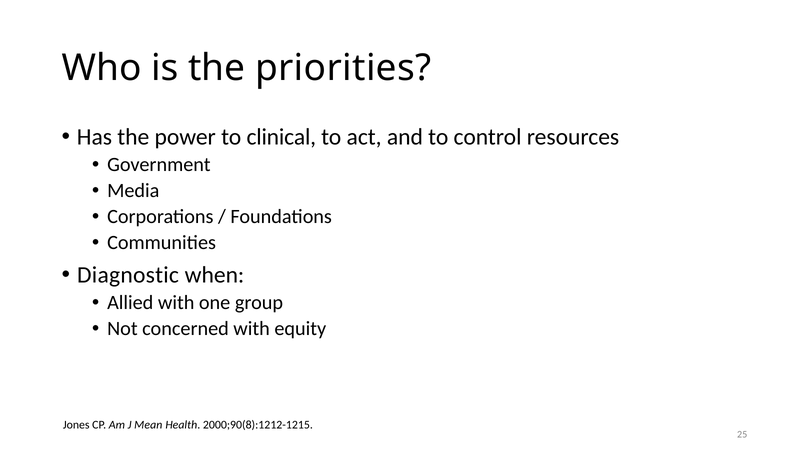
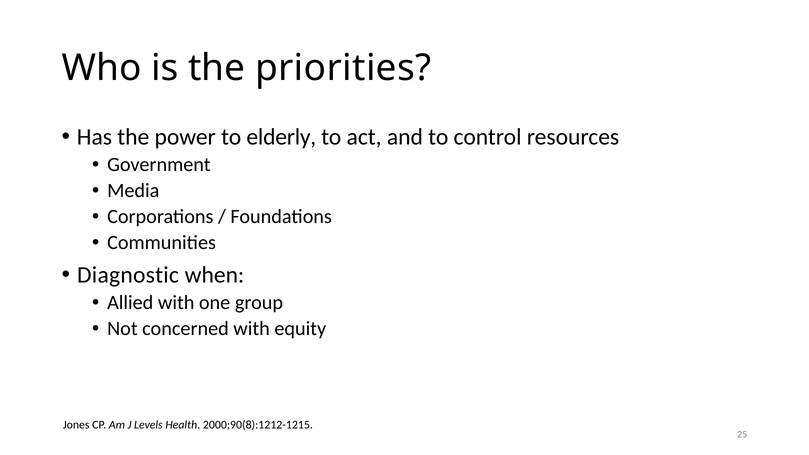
clinical: clinical -> elderly (281, 137)
Mean: Mean -> Levels (148, 425)
